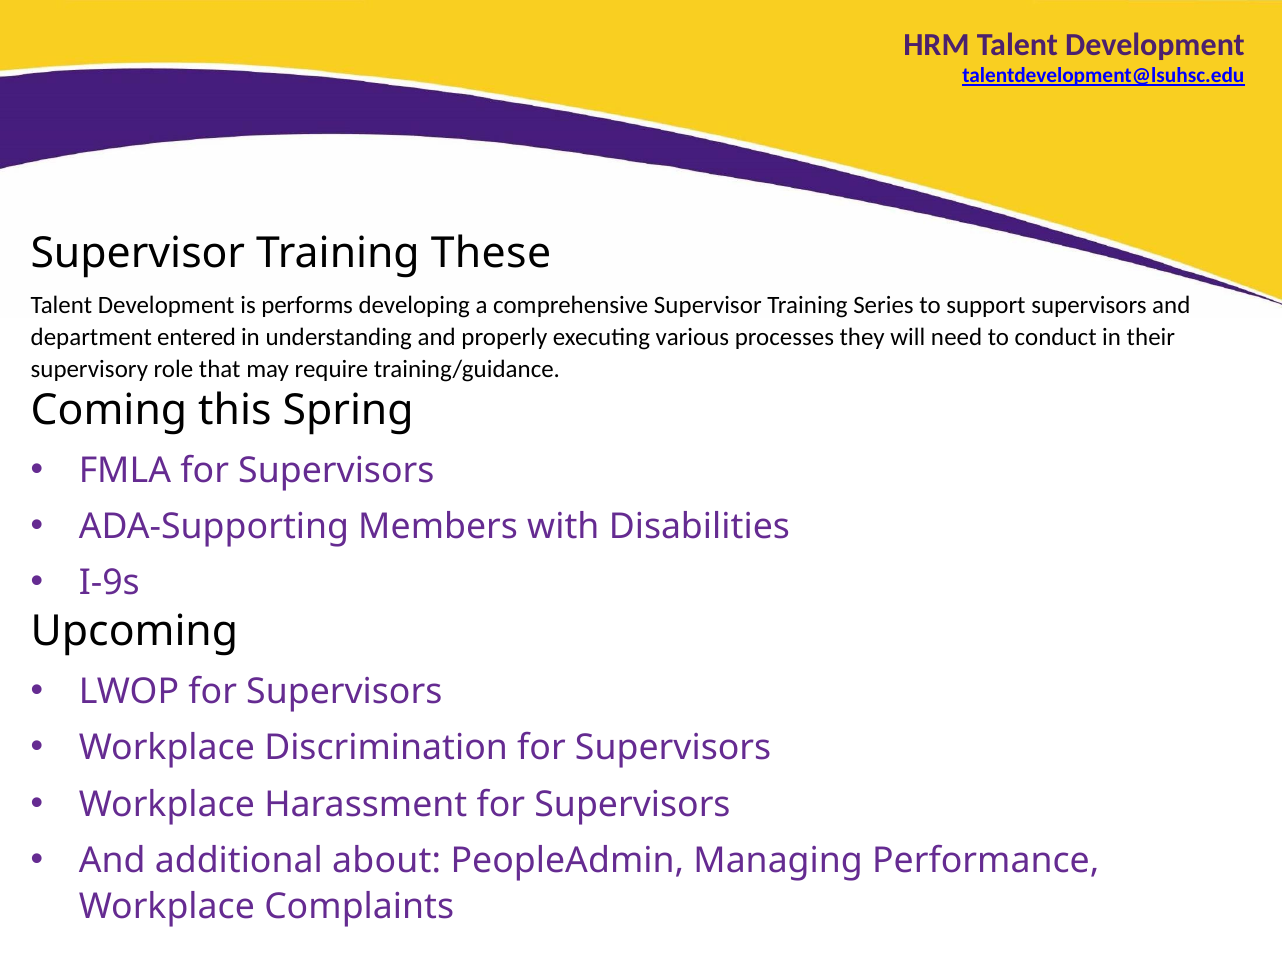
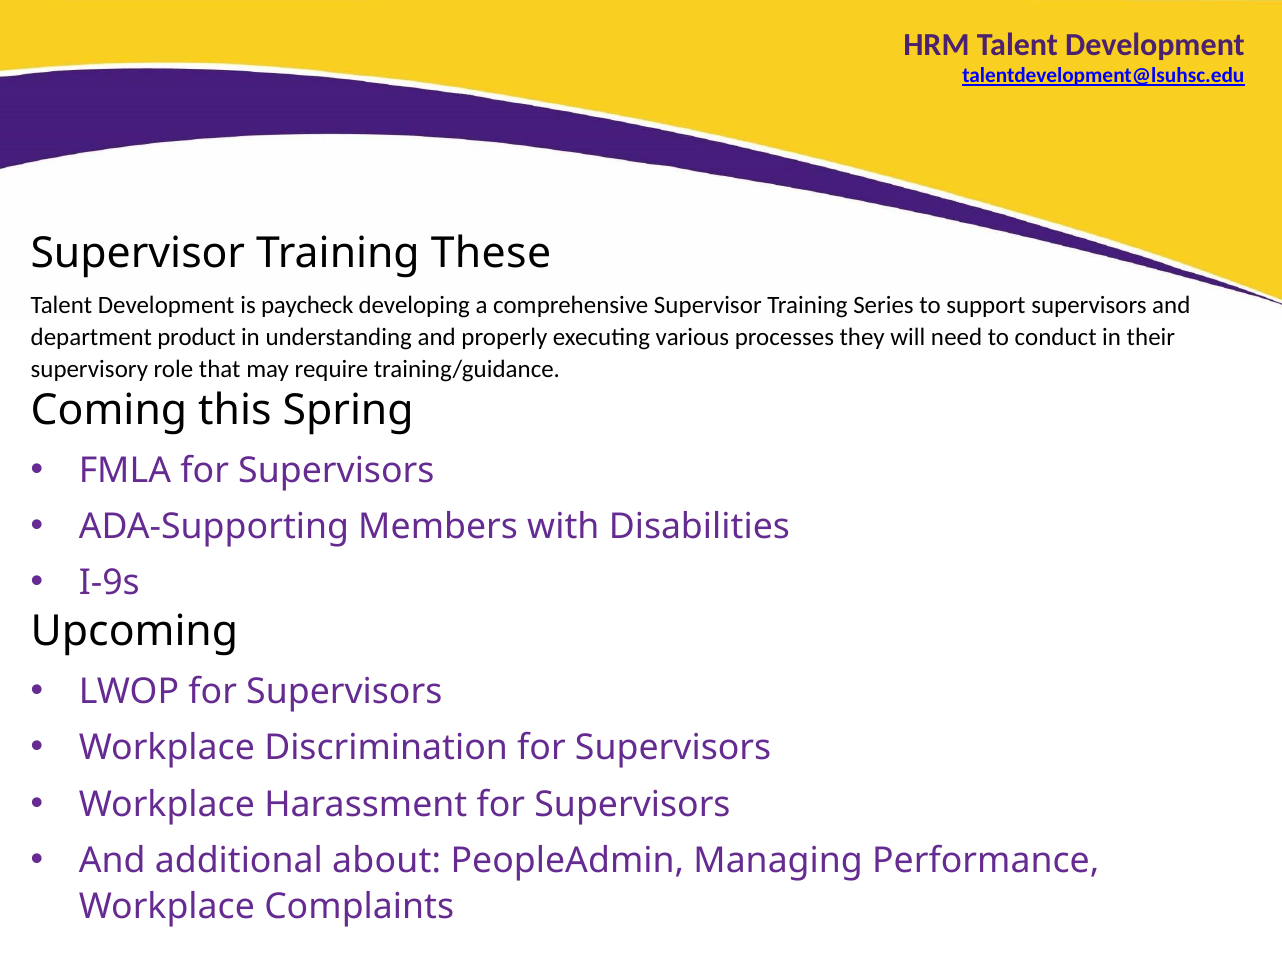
performs: performs -> paycheck (307, 306)
entered: entered -> product (197, 338)
